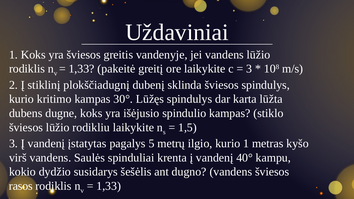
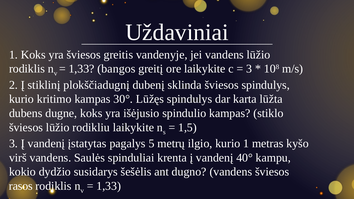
pakeitė: pakeitė -> bangos (116, 69)
